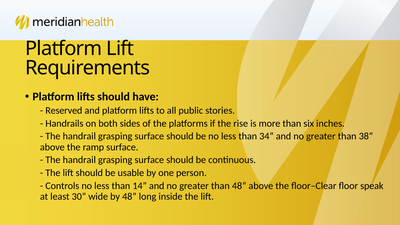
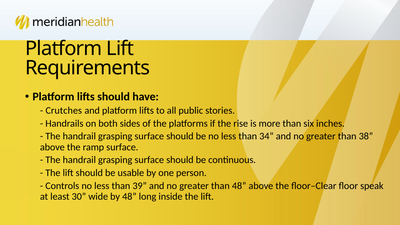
Reserved: Reserved -> Crutches (64, 111)
14: 14 -> 39 (140, 186)
